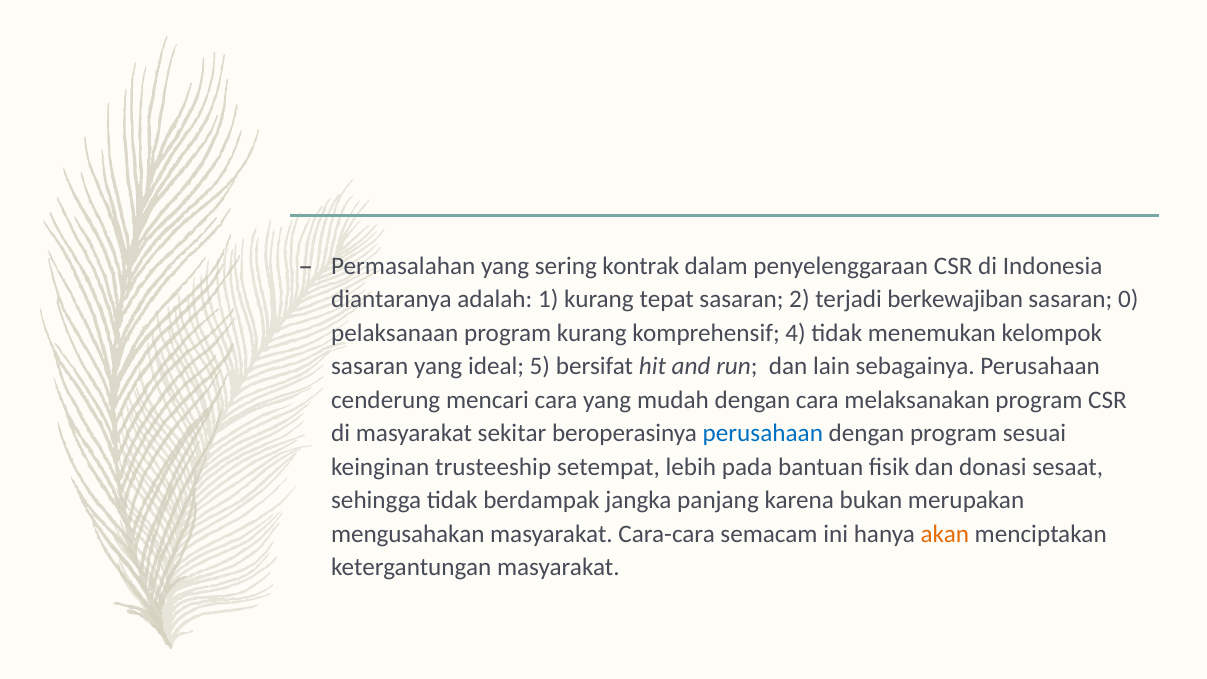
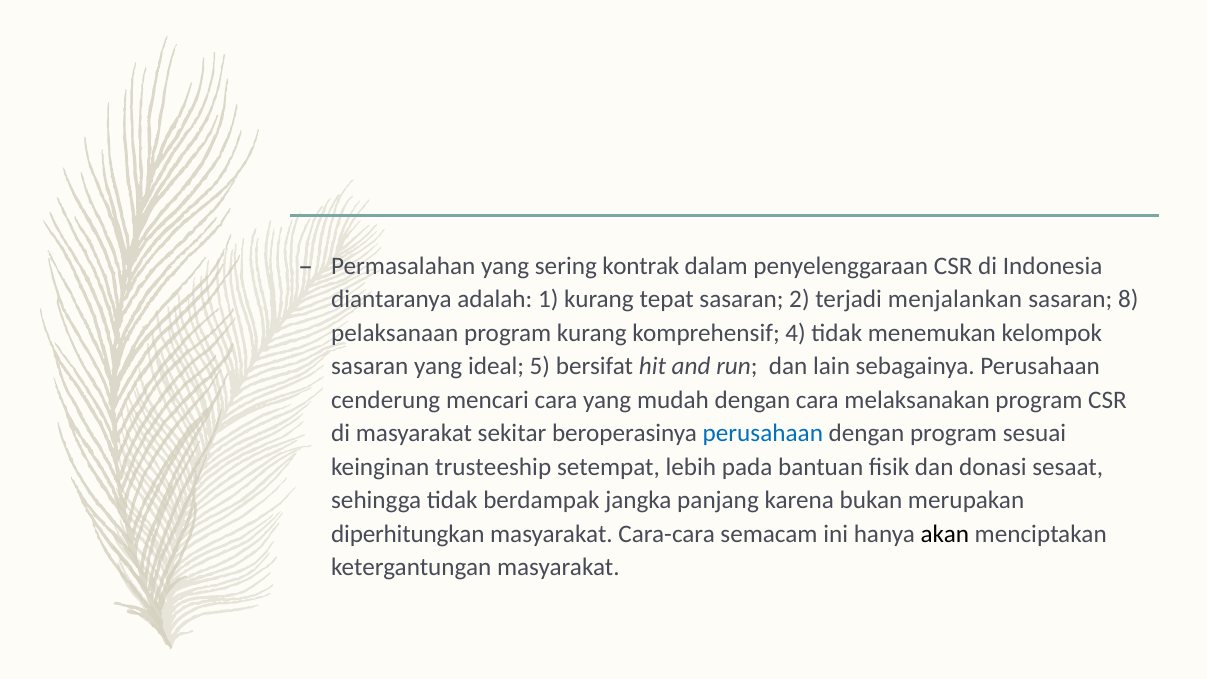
berkewajiban: berkewajiban -> menjalankan (955, 300)
0: 0 -> 8 (1128, 300)
mengusahakan: mengusahakan -> diperhitungkan (408, 534)
akan colour: orange -> black (945, 534)
